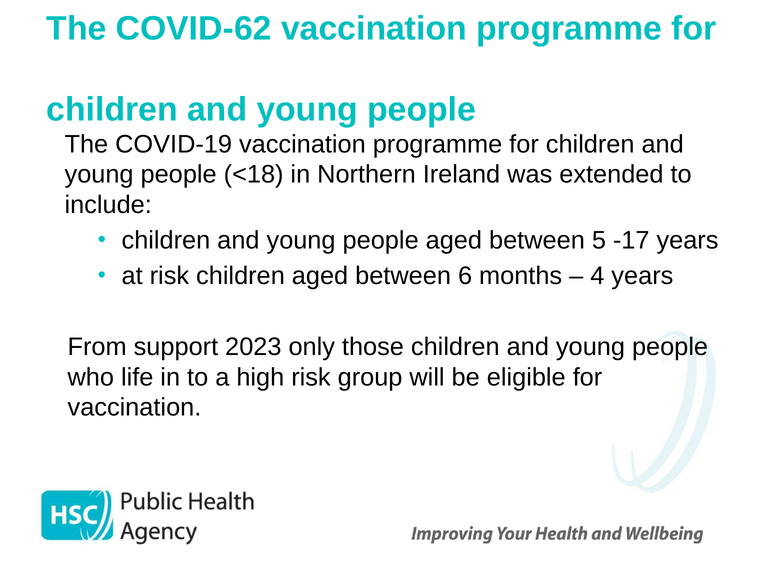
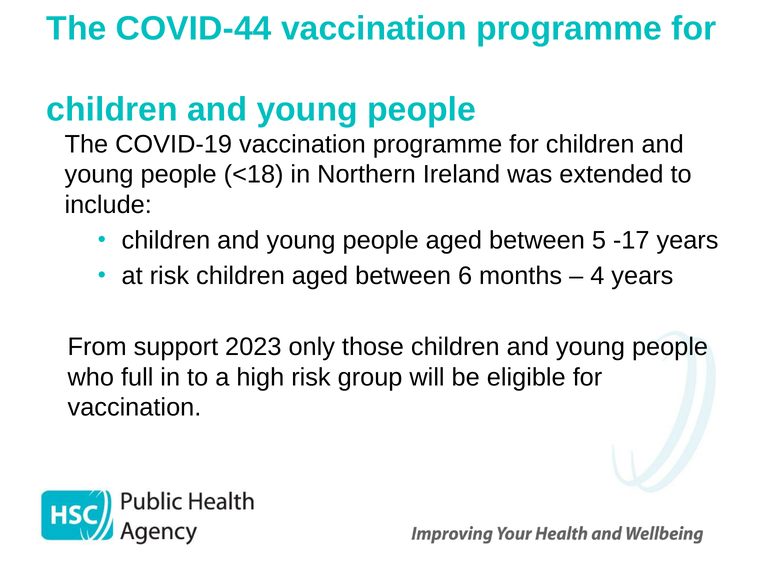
COVID-62: COVID-62 -> COVID-44 (194, 29)
life: life -> full (137, 377)
